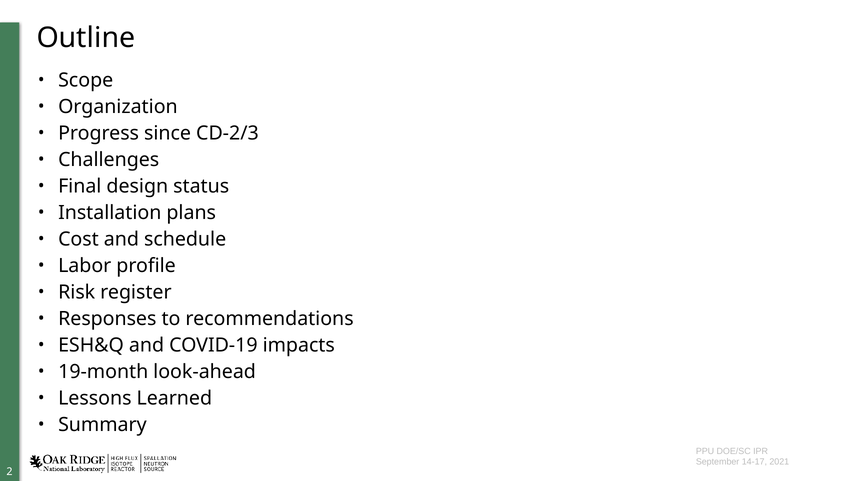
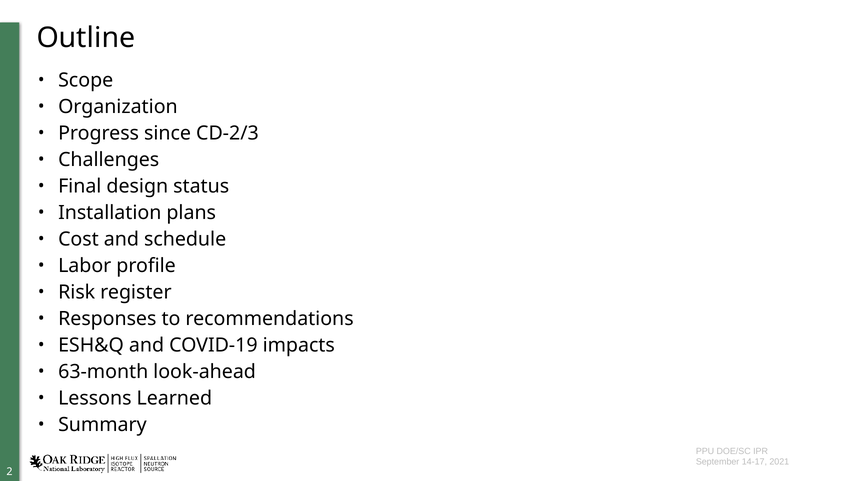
19-month: 19-month -> 63-month (103, 372)
